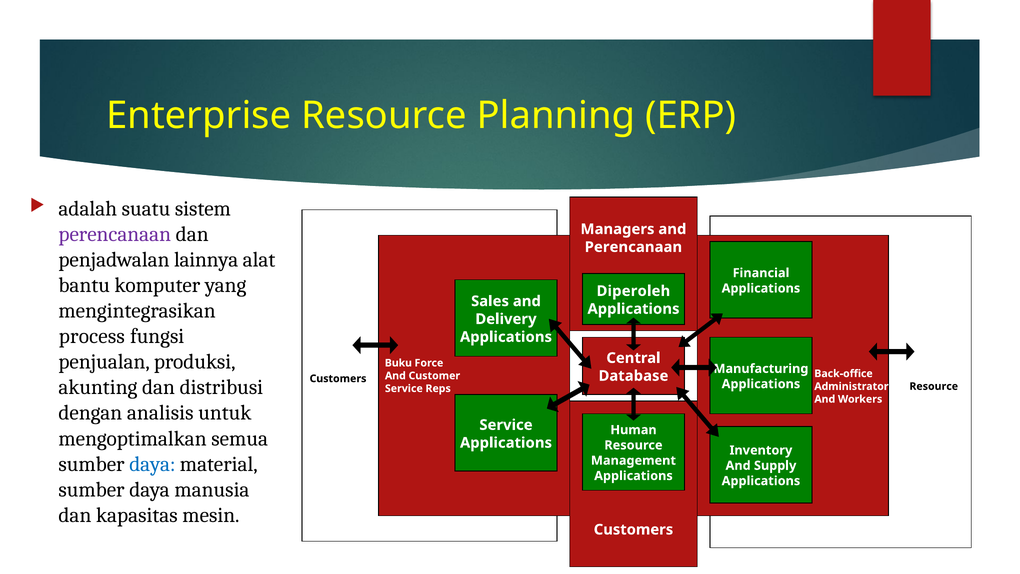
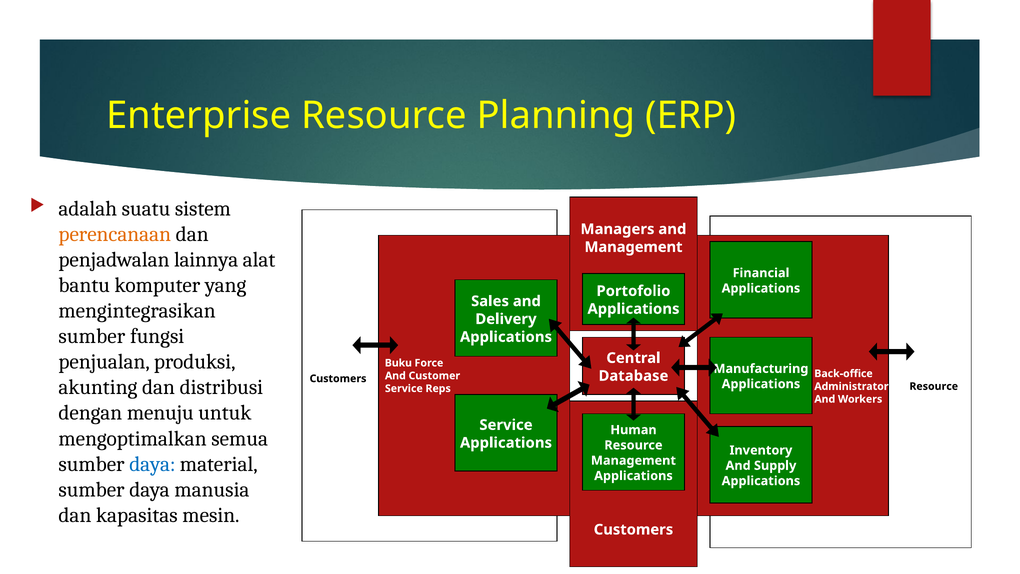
perencanaan colour: purple -> orange (115, 234)
Perencanaan: Perencanaan -> Management (633, 247)
Diperoleh: Diperoleh -> Portofolio (633, 291)
process: process -> sumber (92, 336)
analisis: analisis -> menuju (160, 413)
